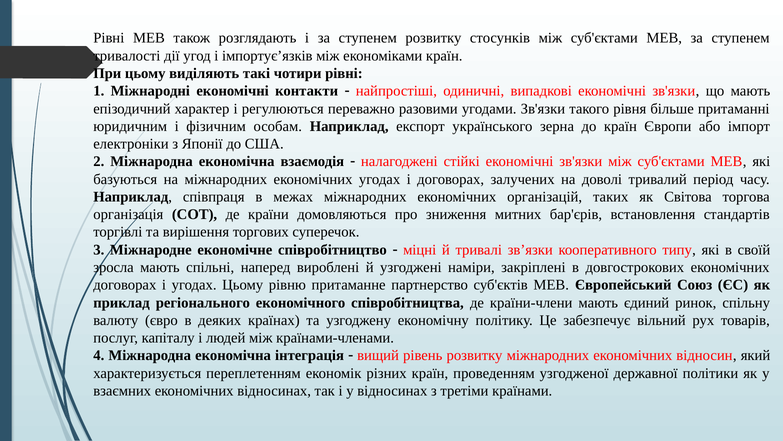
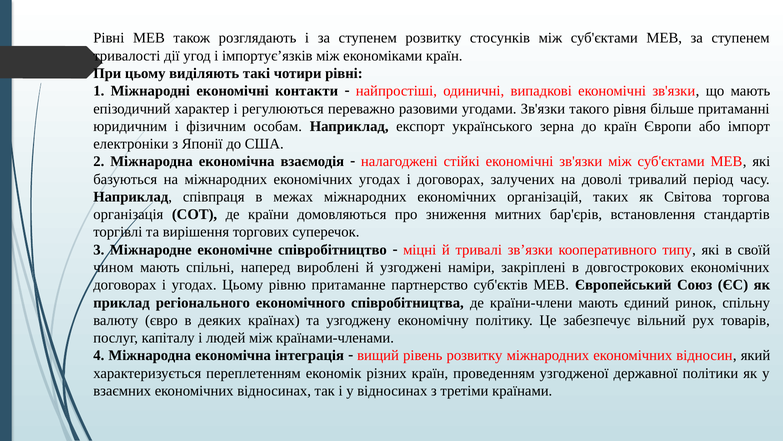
зросла: зросла -> чином (113, 267)
